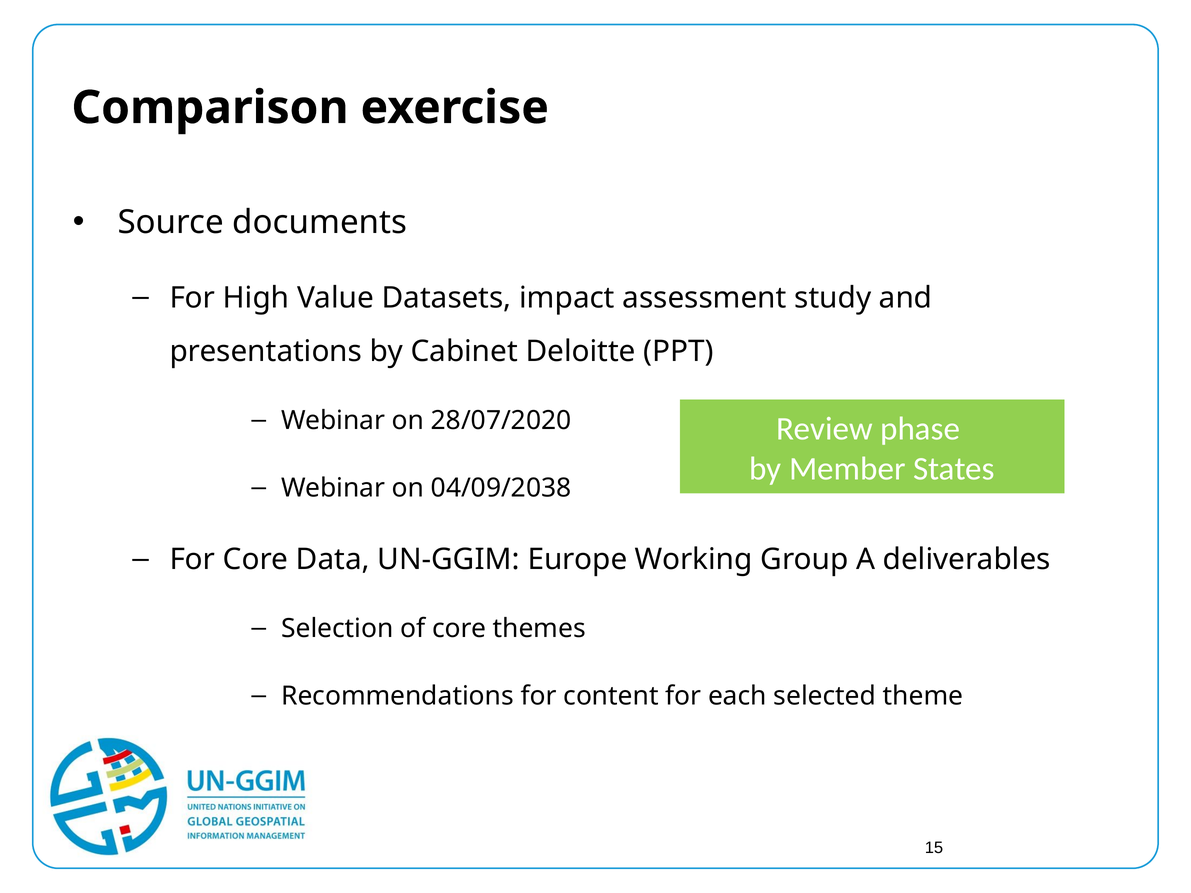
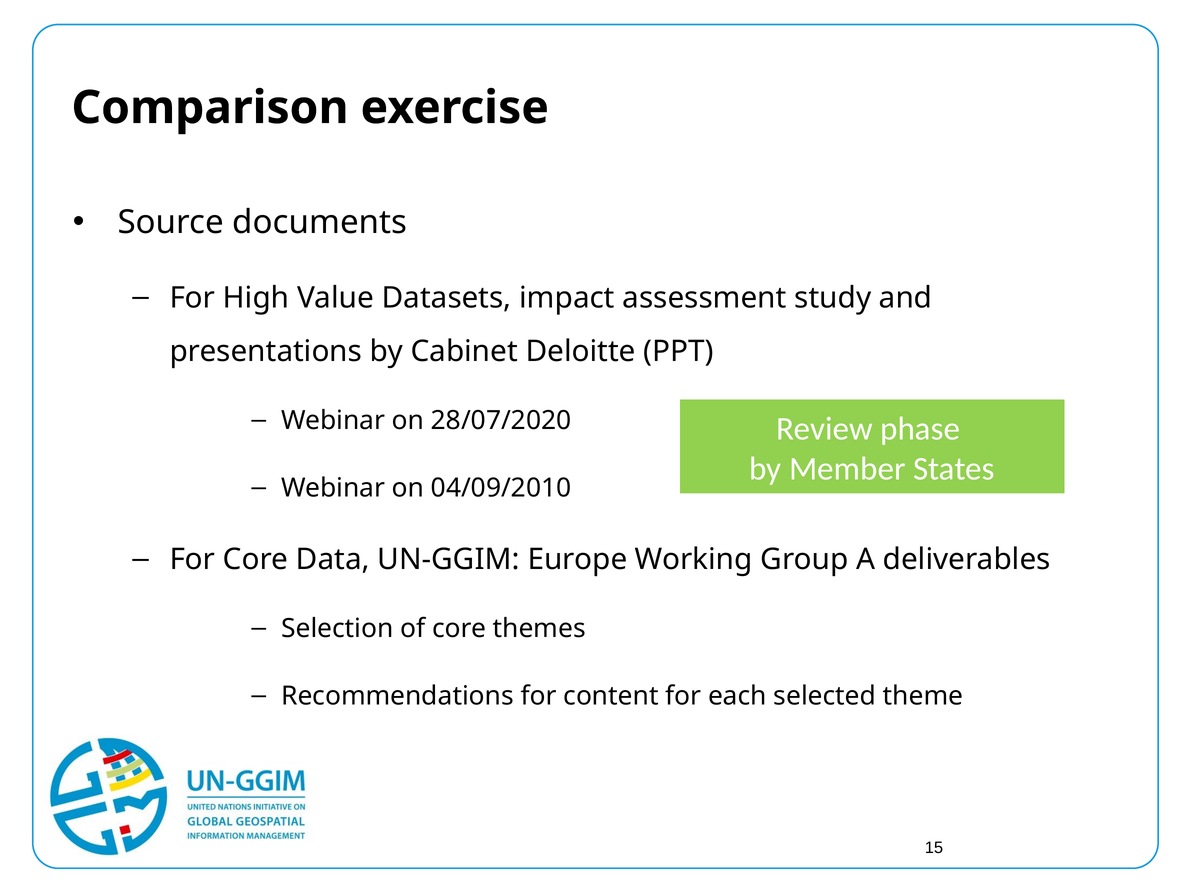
04/09/2038: 04/09/2038 -> 04/09/2010 (501, 488)
